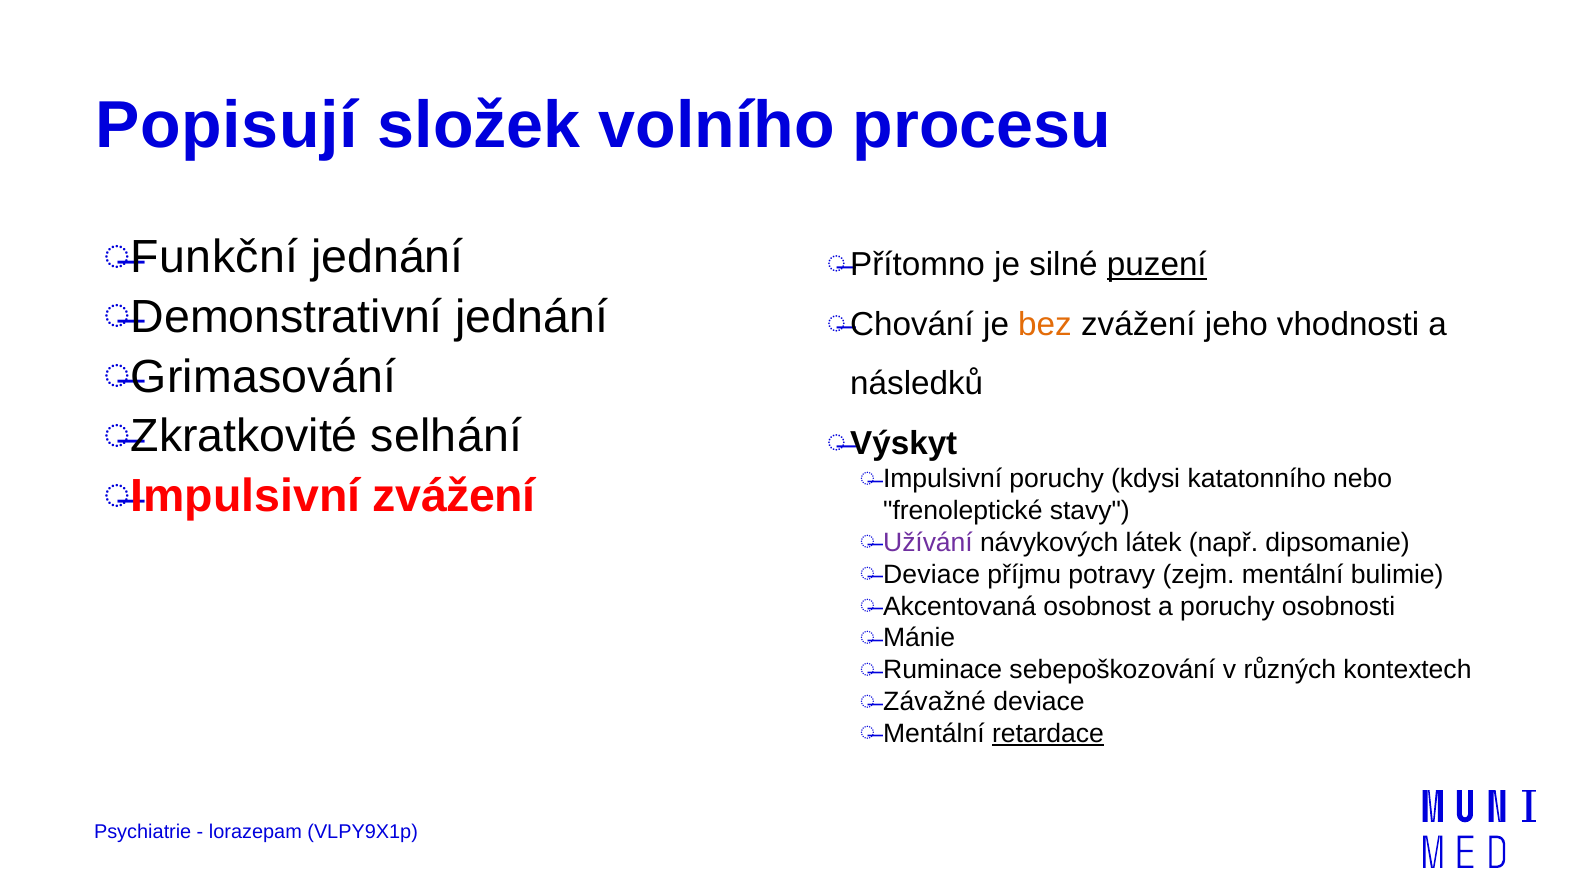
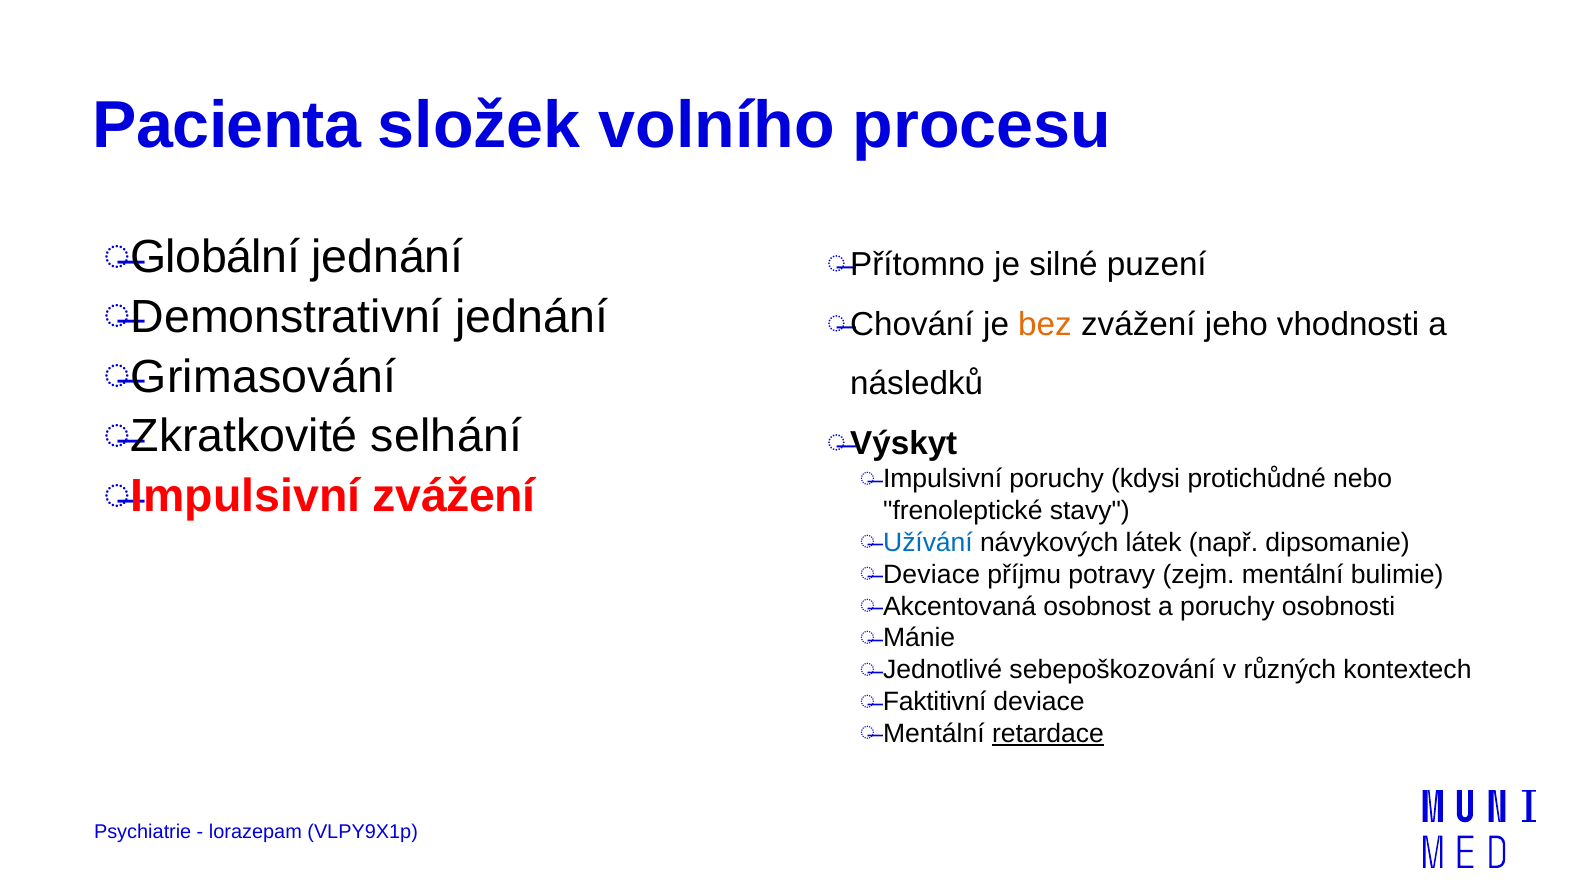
Popisují: Popisují -> Pacienta (227, 125)
Funkční: Funkční -> Globální (215, 258)
puzení underline: present -> none (1157, 265)
katatonního: katatonního -> protichůdné (1257, 479)
Užívání colour: purple -> blue (928, 543)
Ruminace: Ruminace -> Jednotlivé (943, 671)
Závažné: Závažné -> Faktitivní (935, 702)
